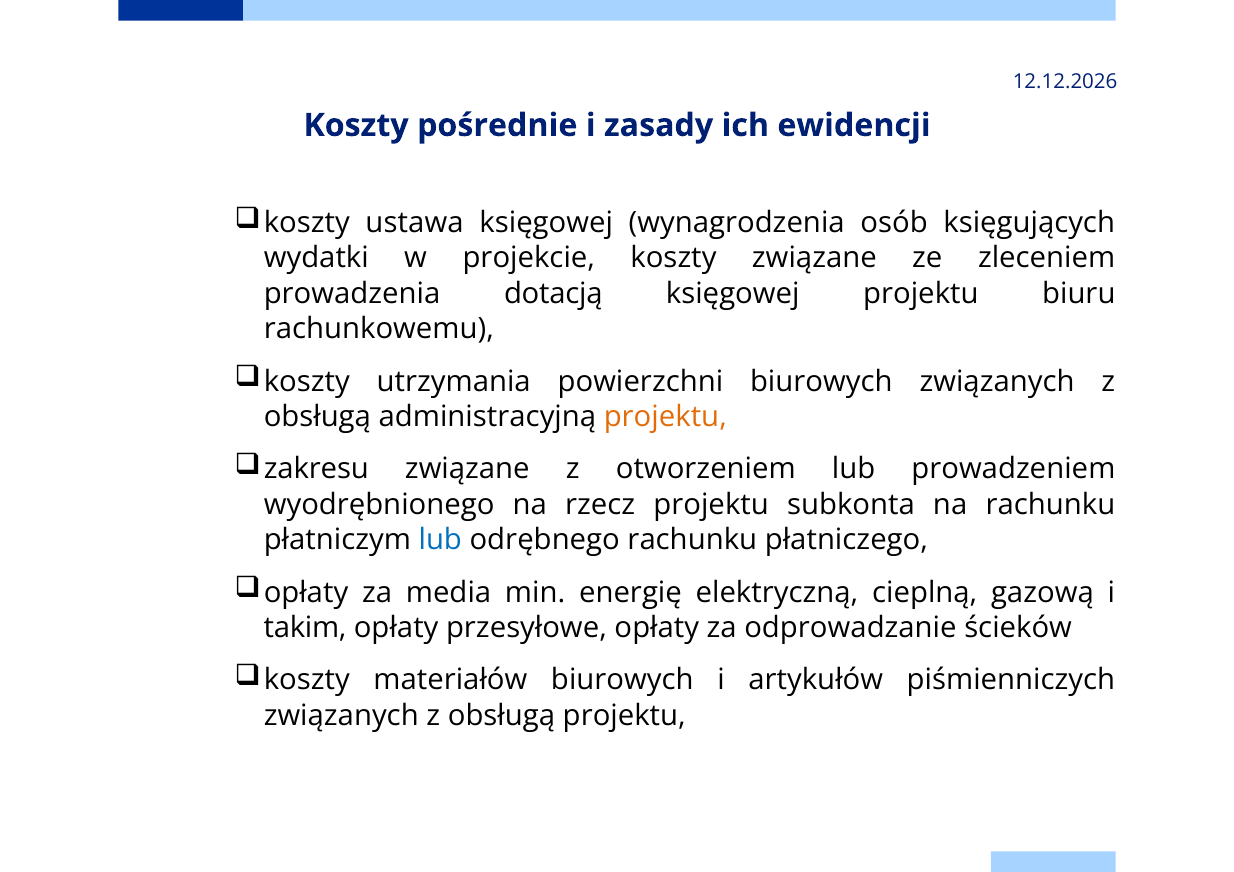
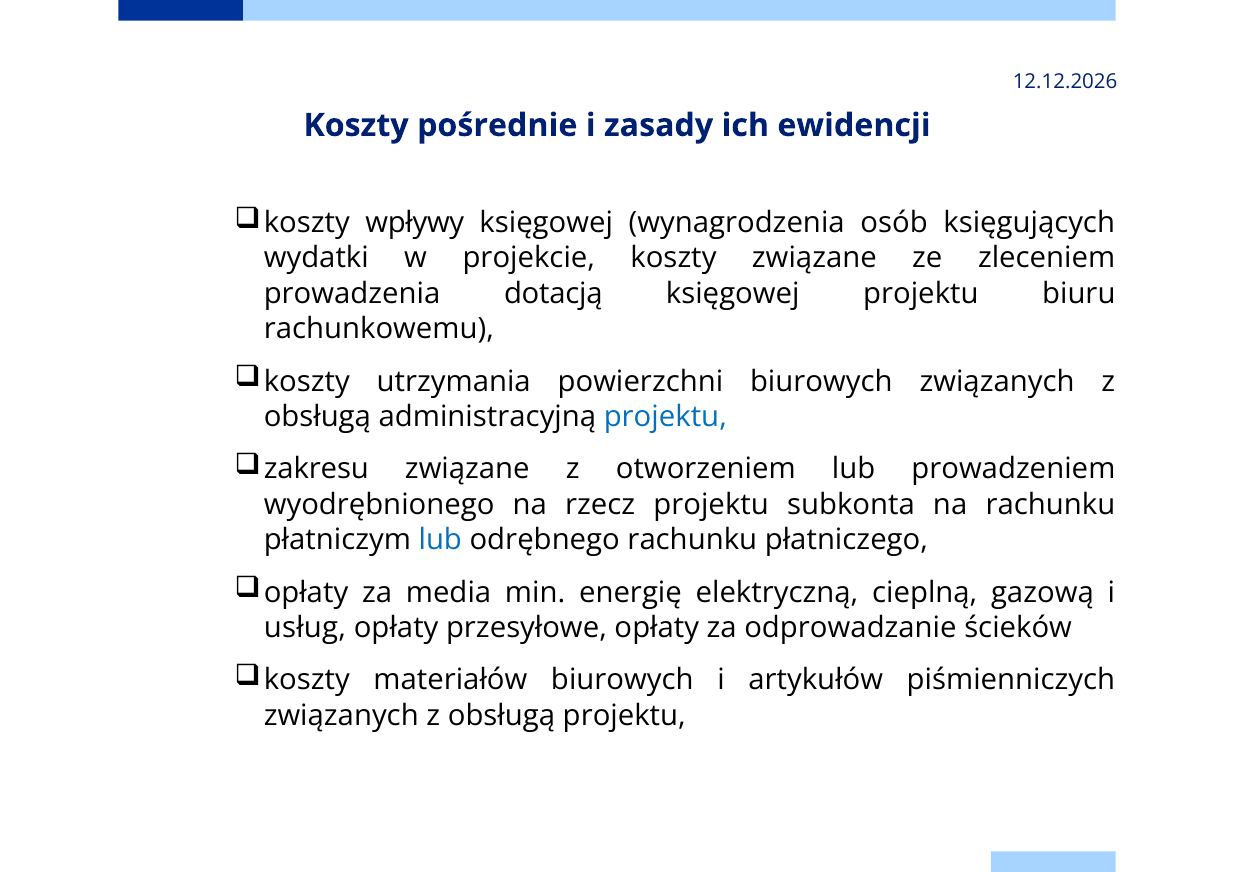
ustawa: ustawa -> wpływy (415, 223)
projektu colour: orange -> blue (665, 417)
takim: takim -> usług (305, 628)
